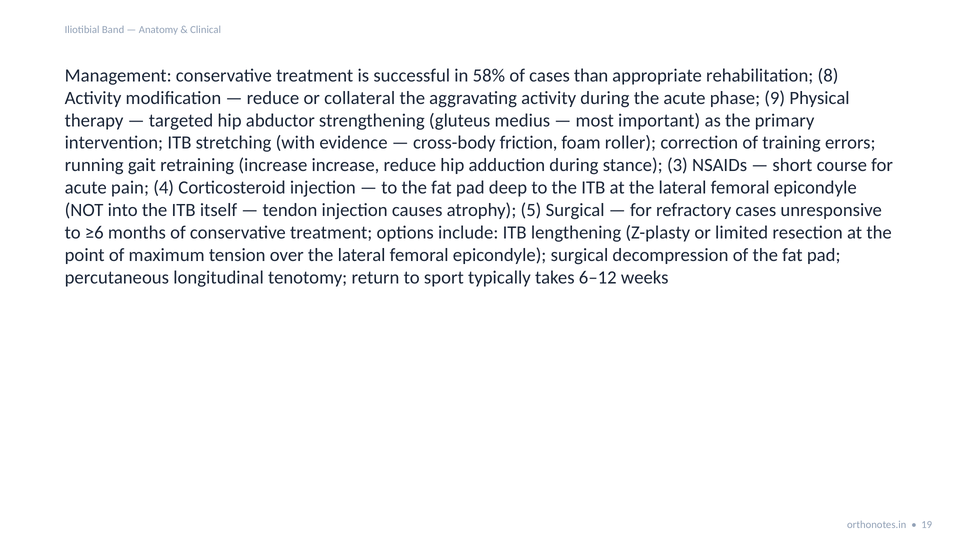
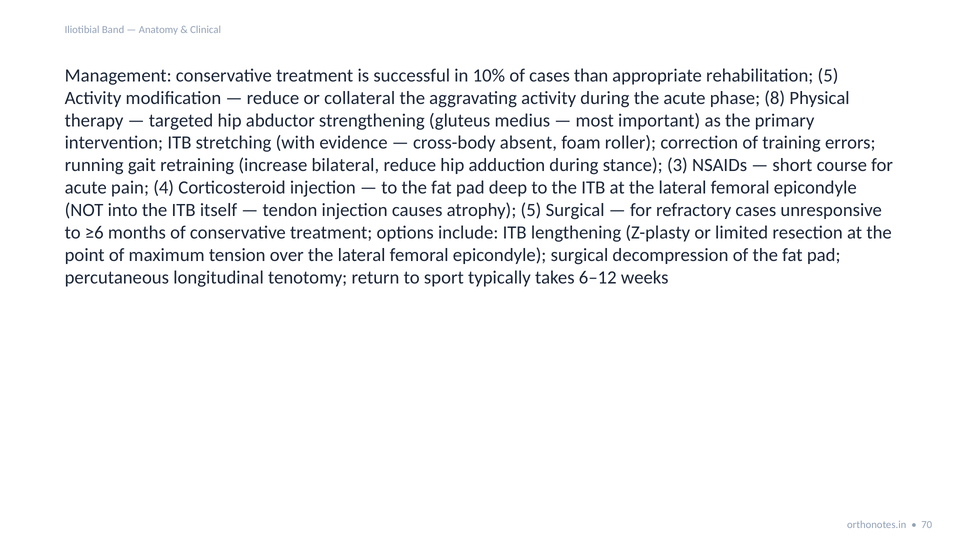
58%: 58% -> 10% (489, 75)
rehabilitation 8: 8 -> 5 (828, 75)
9: 9 -> 8 (775, 98)
friction: friction -> absent (528, 143)
increase increase: increase -> bilateral (345, 165)
19: 19 -> 70 (927, 525)
